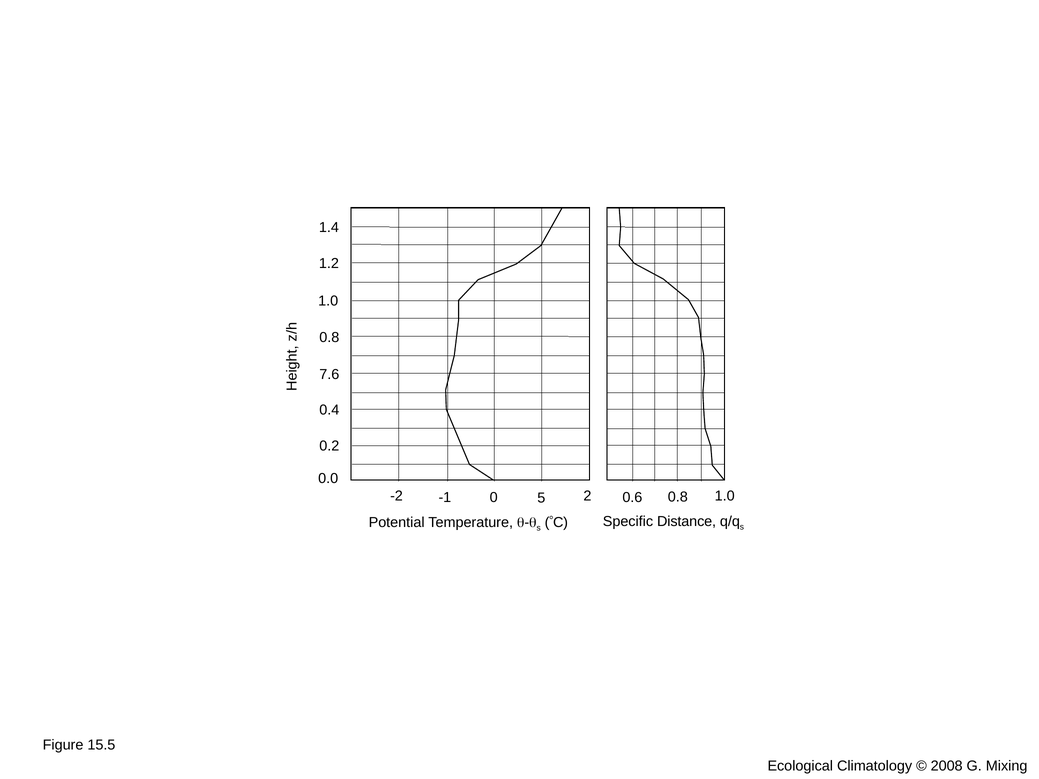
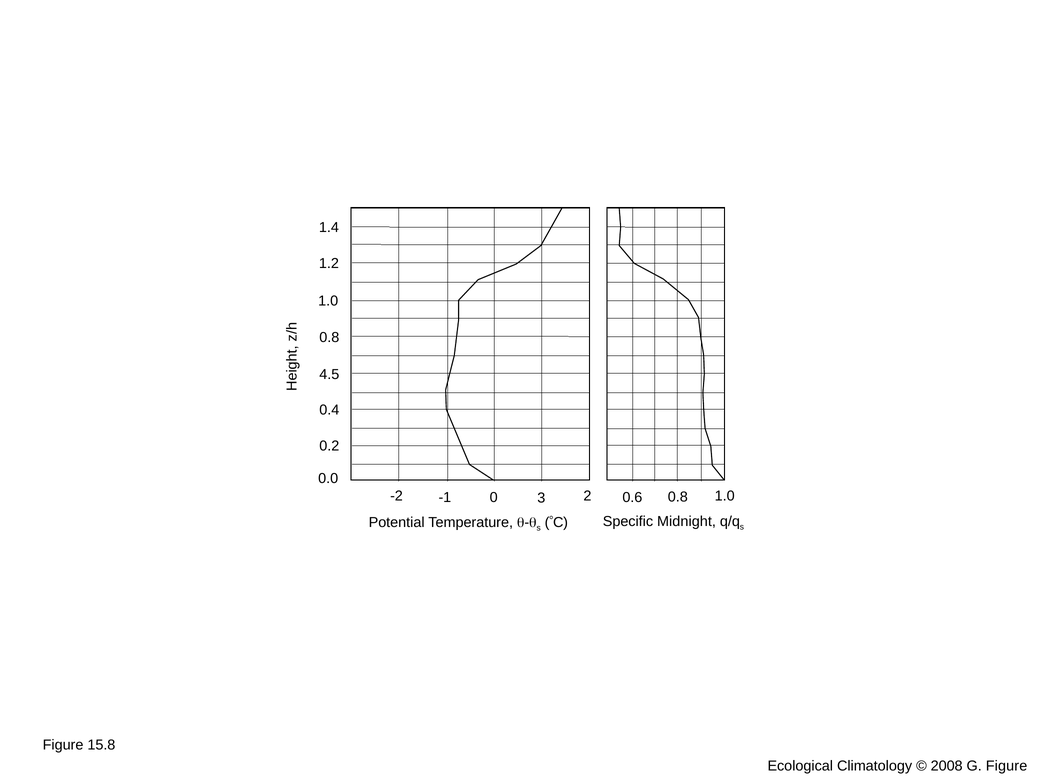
7.6: 7.6 -> 4.5 (329, 375)
5: 5 -> 3 (541, 498)
Distance: Distance -> Midnight (686, 521)
15.5: 15.5 -> 15.8 (101, 745)
G Mixing: Mixing -> Figure (1007, 766)
